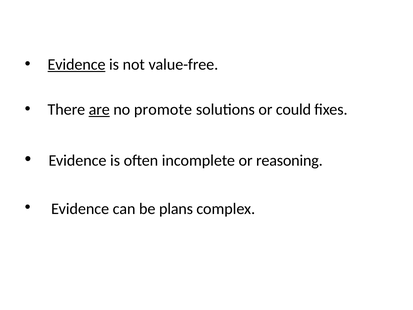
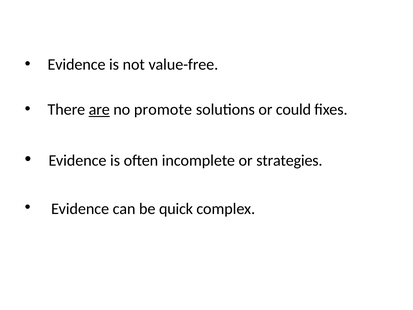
Evidence underline: present -> none (77, 64)
reasoning: reasoning -> strategies (289, 160)
plans: plans -> quick (176, 209)
